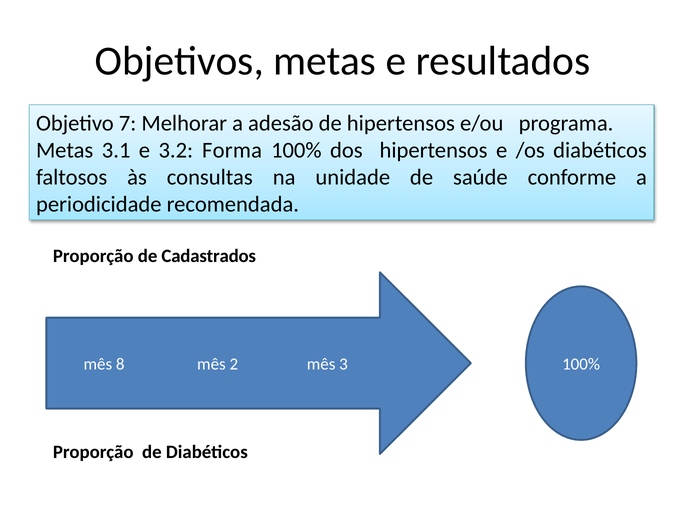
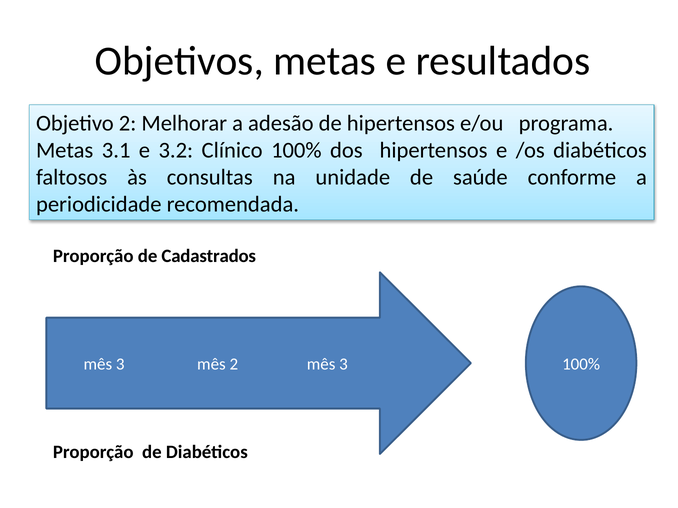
Objetivo 7: 7 -> 2 (128, 123)
Forma: Forma -> Clínico (232, 150)
8: 8 -> 3 (120, 365)
